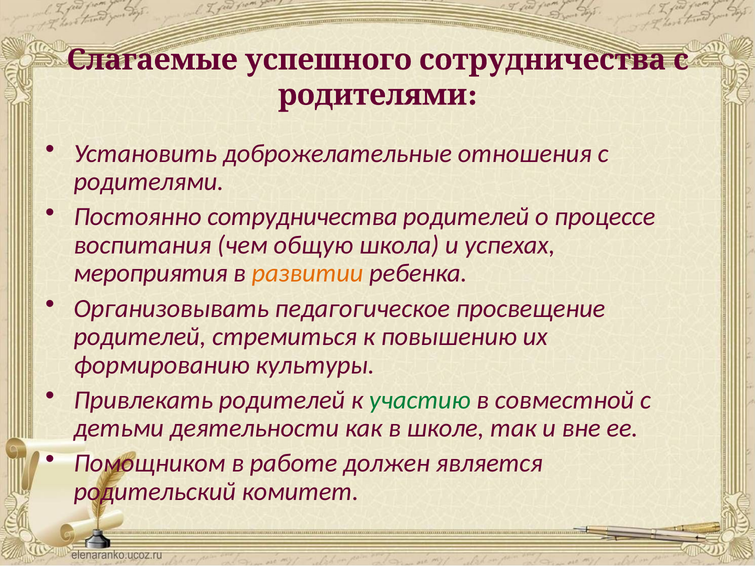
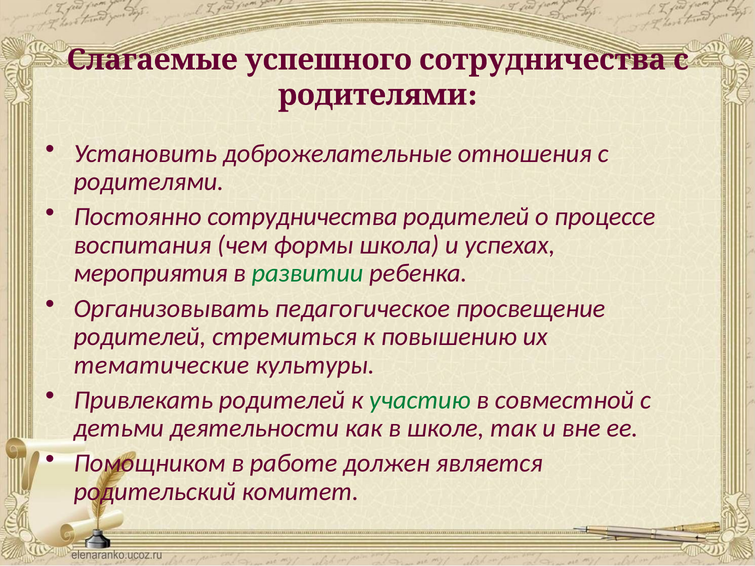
общую: общую -> формы (314, 245)
развитии colour: orange -> green (307, 273)
формированию: формированию -> тематические (162, 365)
